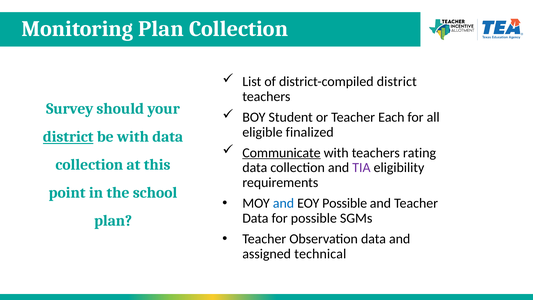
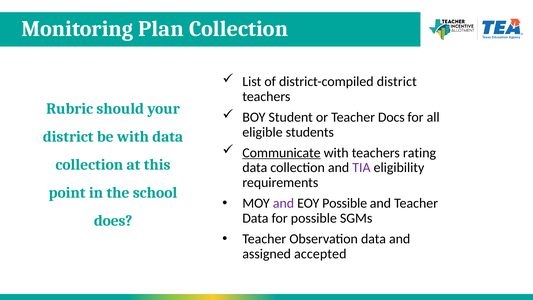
Survey: Survey -> Rubric (70, 109)
Each: Each -> Docs (391, 117)
finalized: finalized -> students (310, 132)
district underline: present -> none (68, 137)
and colour: blue -> purple (283, 203)
plan: plan -> does (113, 221)
technical: technical -> accepted (320, 254)
